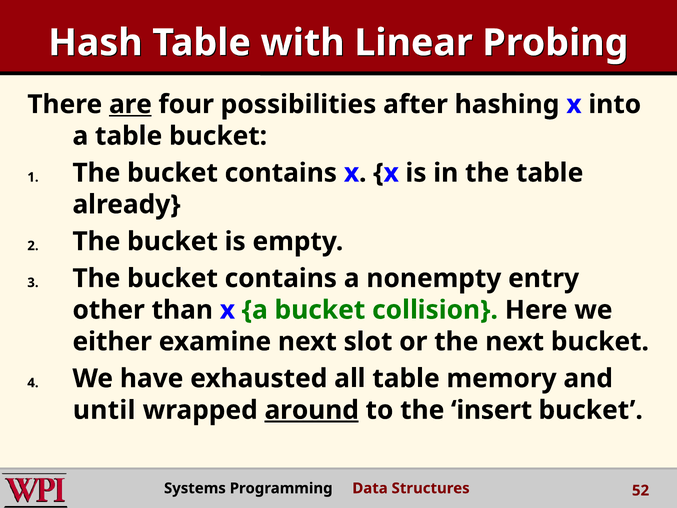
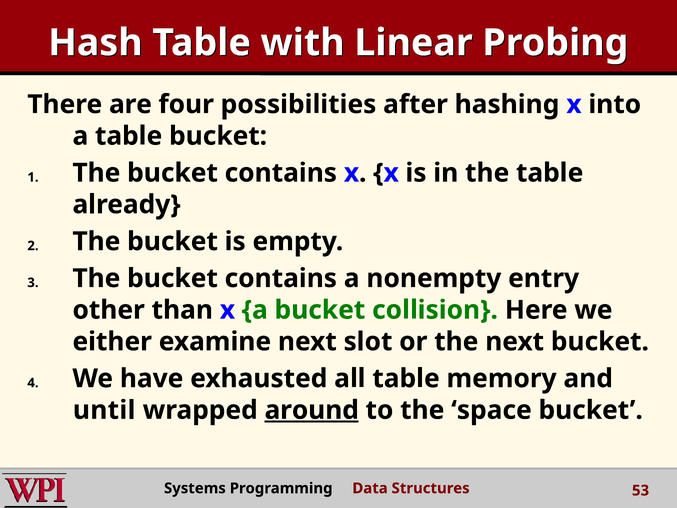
are underline: present -> none (130, 104)
insert: insert -> space (491, 410)
52: 52 -> 53 (641, 490)
